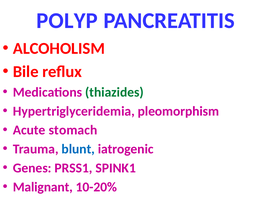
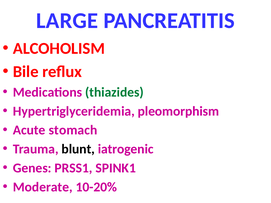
POLYP: POLYP -> LARGE (67, 21)
blunt colour: blue -> black (78, 149)
Malignant: Malignant -> Moderate (43, 187)
